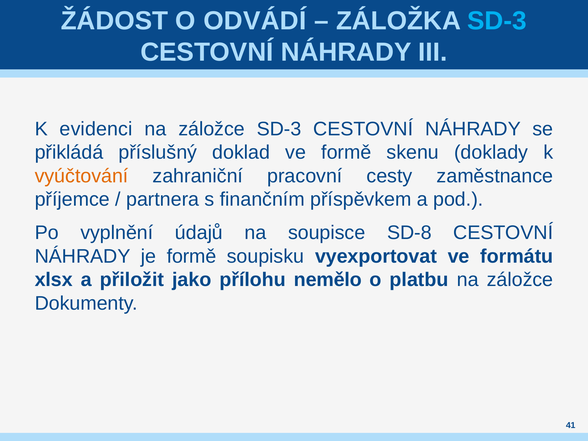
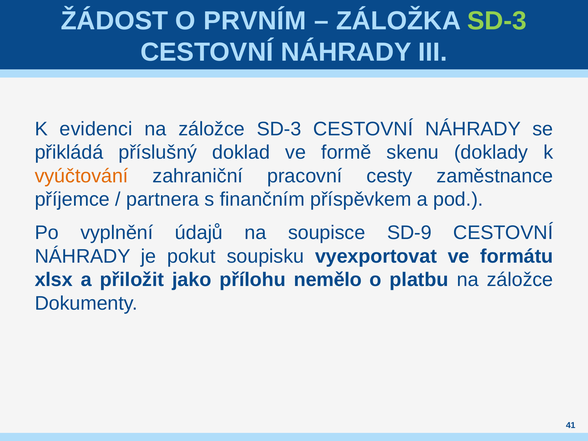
ODVÁDÍ: ODVÁDÍ -> PRVNÍM (255, 21)
SD-3 colour: light blue -> light green (497, 21)
SD-8: SD-8 -> SD-9 (409, 233)
je formě: formě -> pokut (191, 256)
